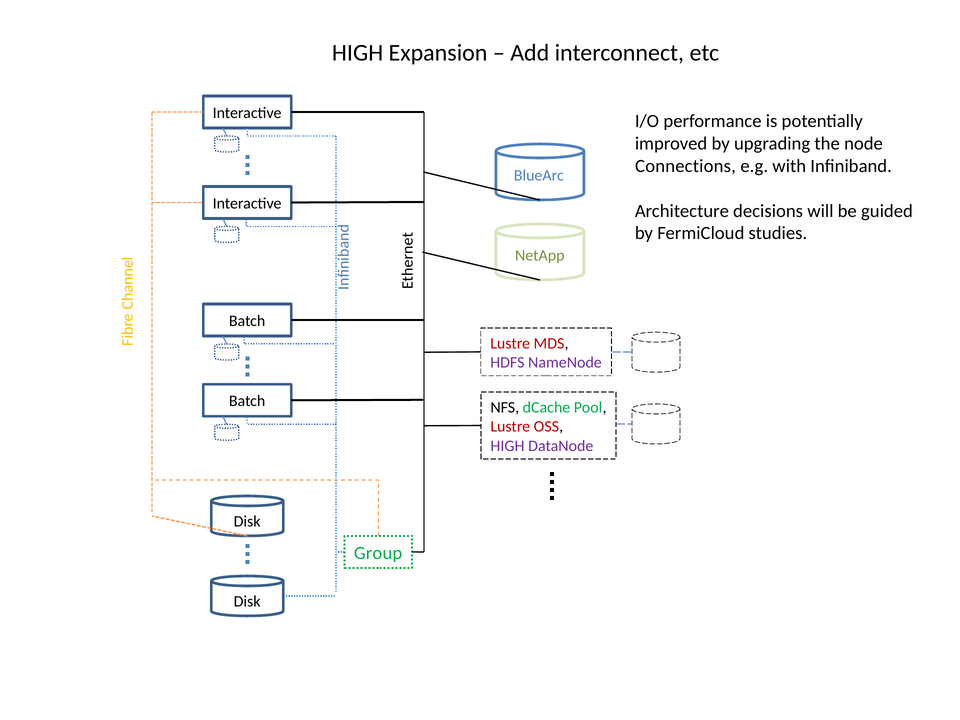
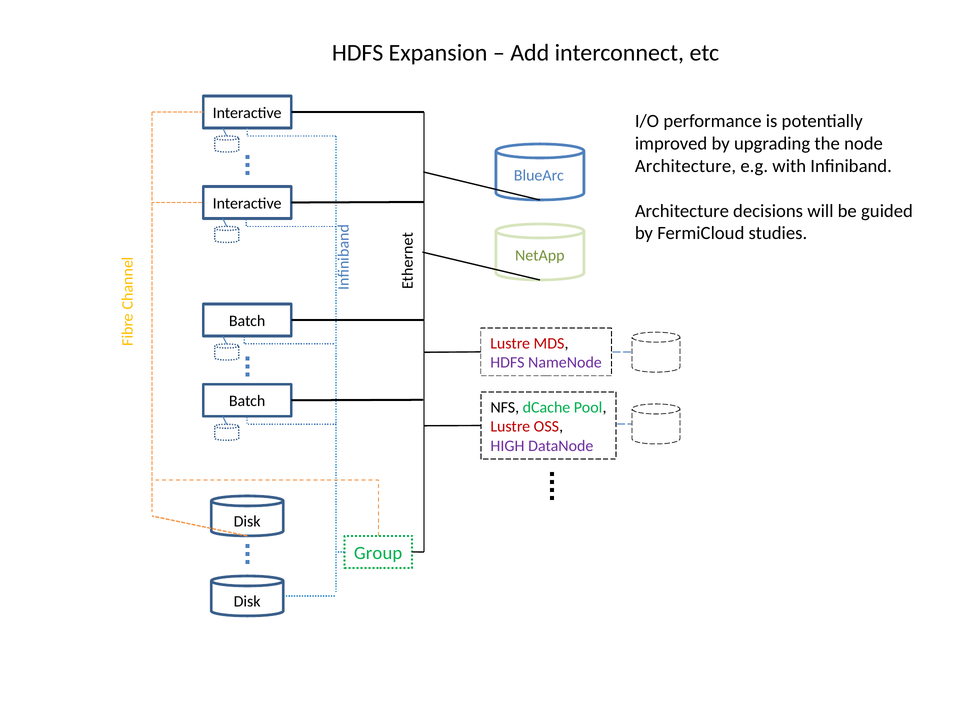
HIGH: HIGH -> HDFS (358, 53)
Connections: Connections -> Architecture (685, 166)
